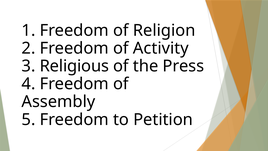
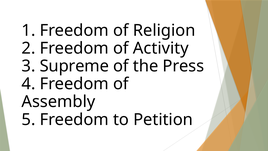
Religious: Religious -> Supreme (74, 66)
